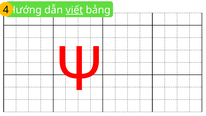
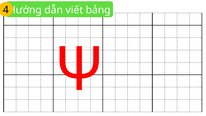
viết underline: present -> none (74, 10)
